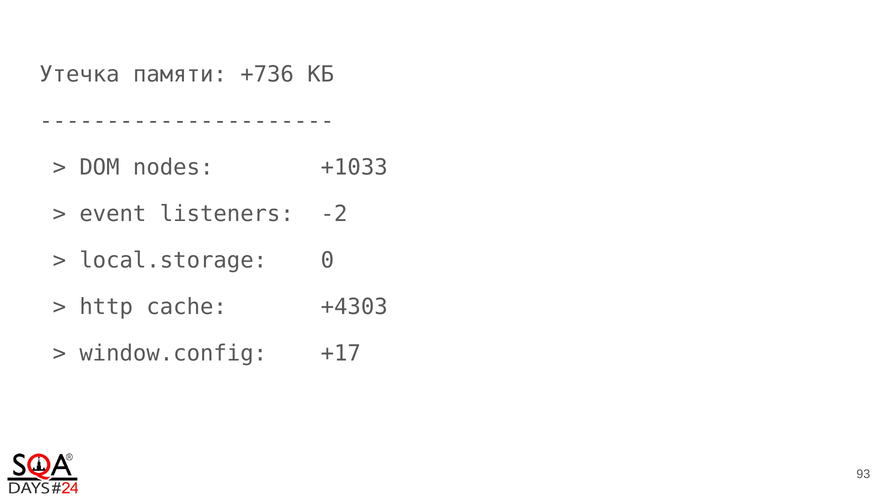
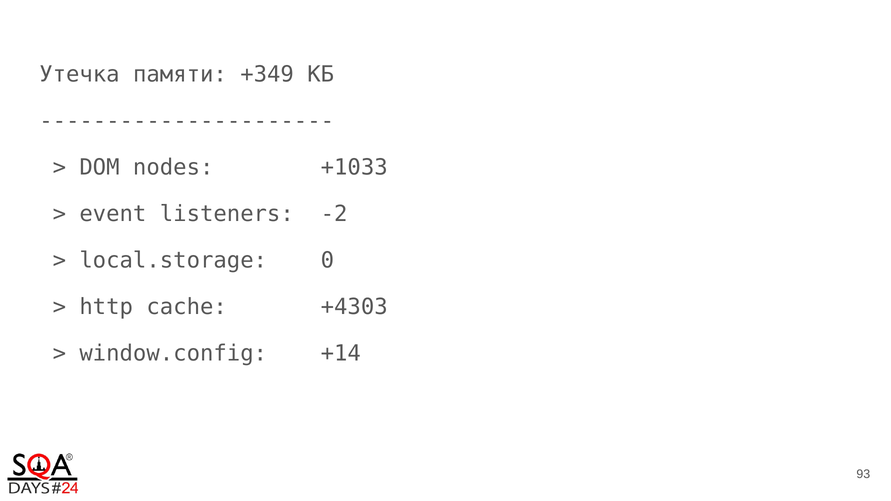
+736: +736 -> +349 (267, 74)
+17: +17 -> +14 (341, 353)
